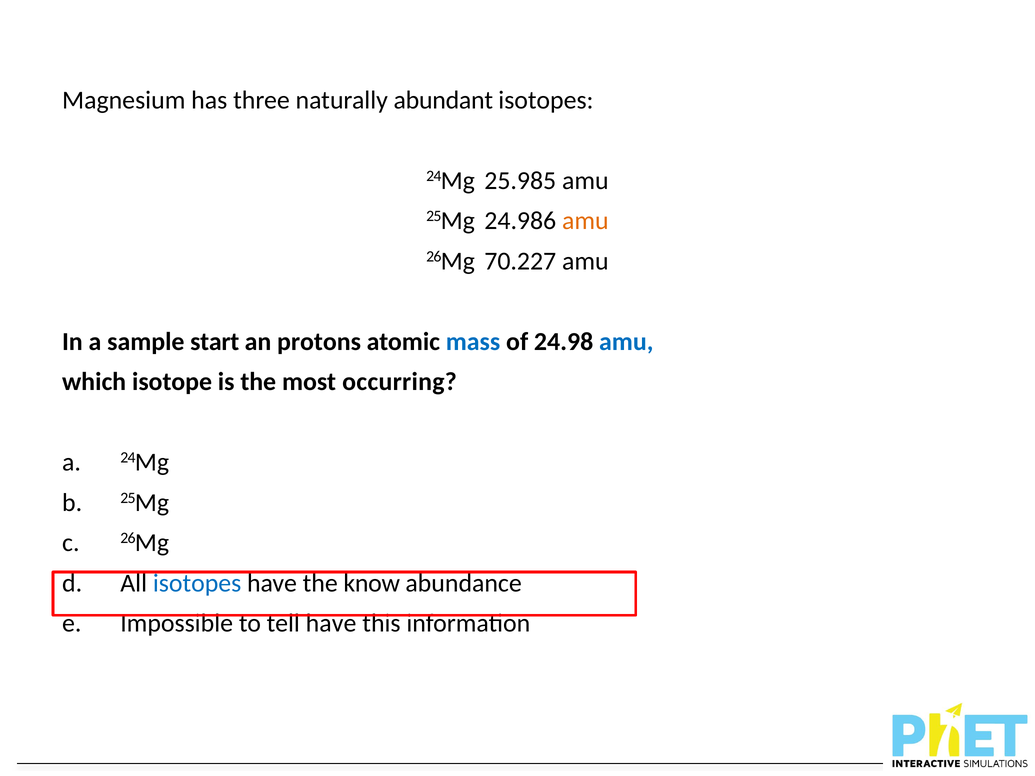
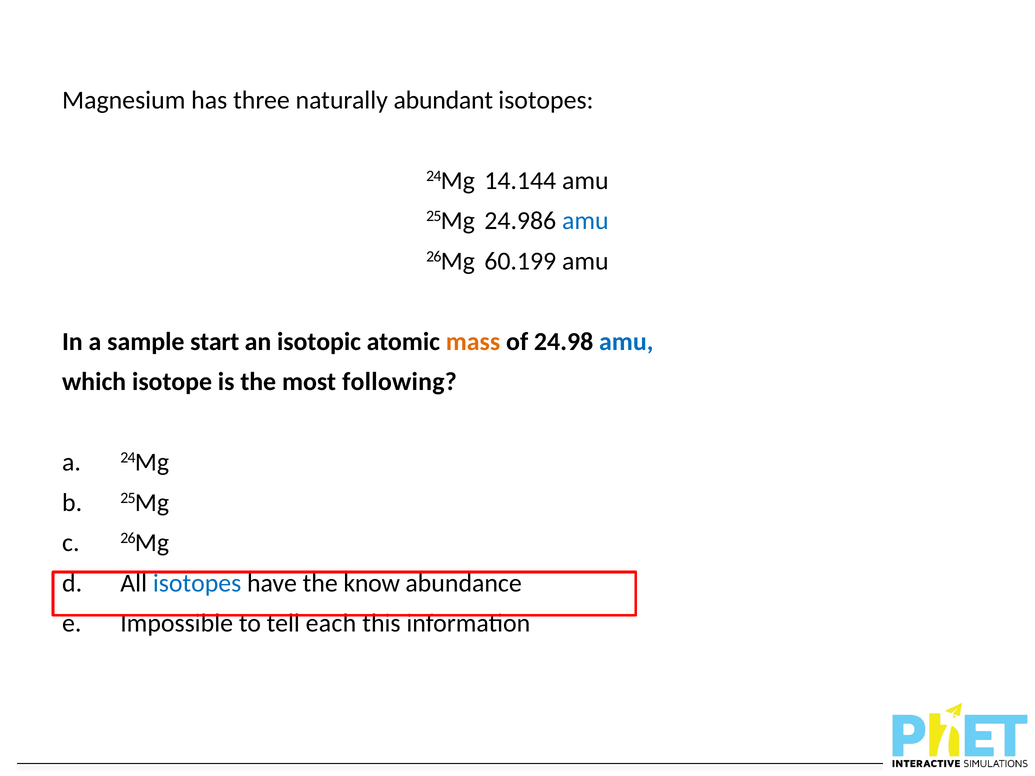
25.985: 25.985 -> 14.144 (520, 181)
amu colour: orange -> blue (585, 221)
70.227: 70.227 -> 60.199 (520, 261)
protons: protons -> isotopic (319, 342)
mass colour: blue -> orange (473, 342)
occurring: occurring -> following (399, 382)
tell have: have -> each (331, 624)
